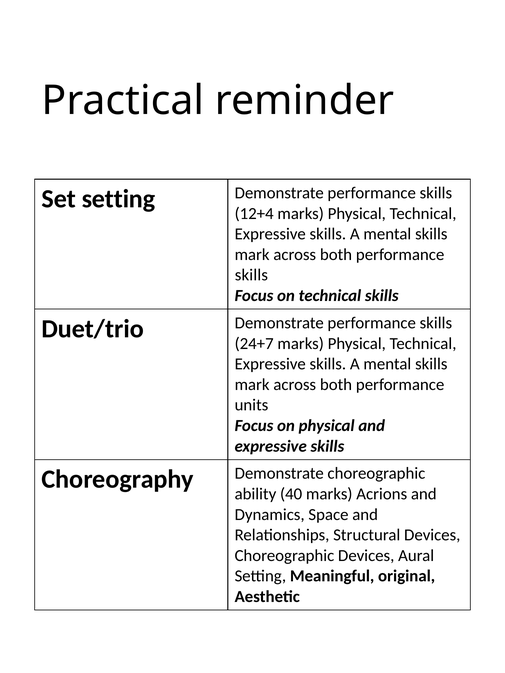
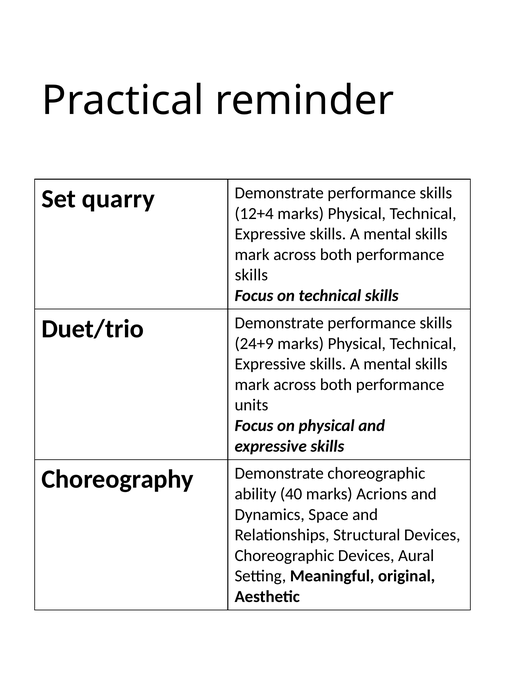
Set setting: setting -> quarry (118, 199)
24+7: 24+7 -> 24+9 (254, 344)
